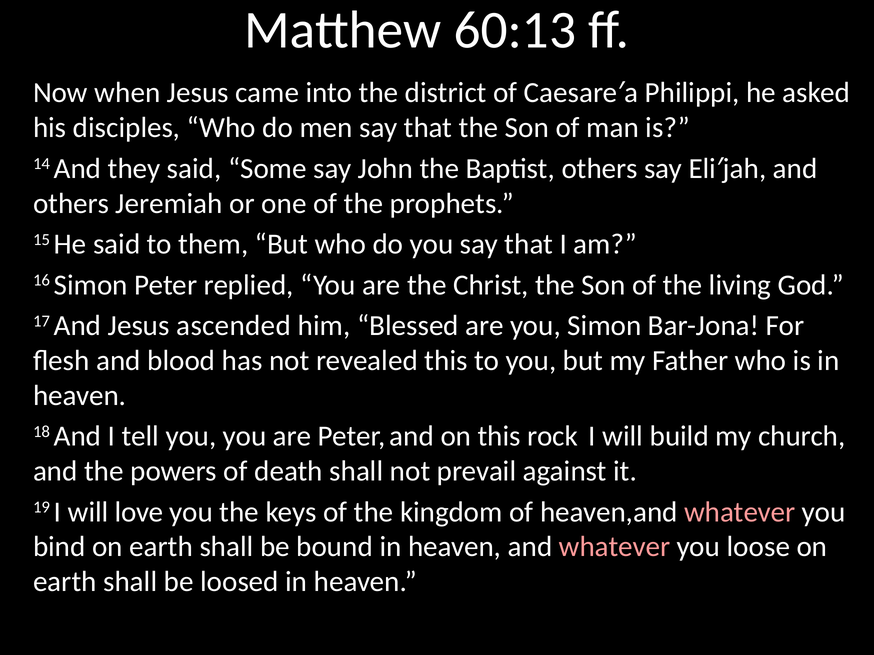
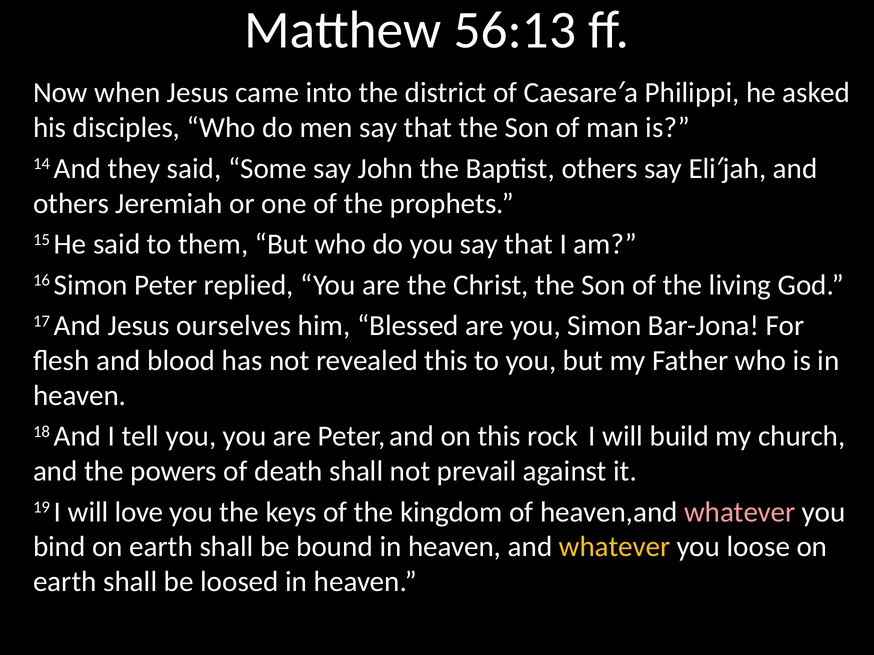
60:13: 60:13 -> 56:13 (515, 30)
ascended: ascended -> ourselves (234, 326)
whatever colour: pink -> yellow (615, 547)
